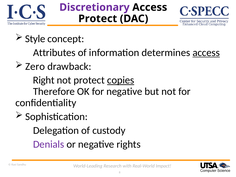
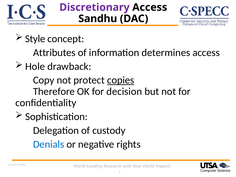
Protect: Protect -> Sandhu (98, 19)
access underline: present -> none (206, 53)
Zero: Zero -> Hole (35, 66)
Right: Right -> Copy (44, 80)
for negative: negative -> decision (124, 92)
Denials colour: purple -> blue (49, 144)
